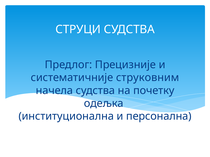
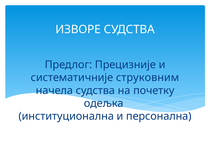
СТРУЦИ: СТРУЦИ -> ИЗВОРЕ (78, 30)
